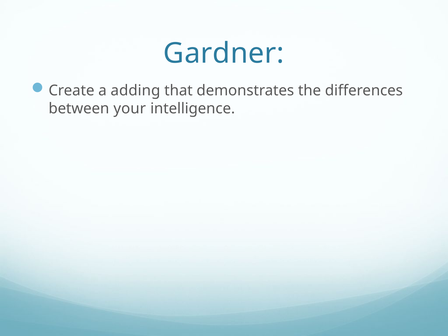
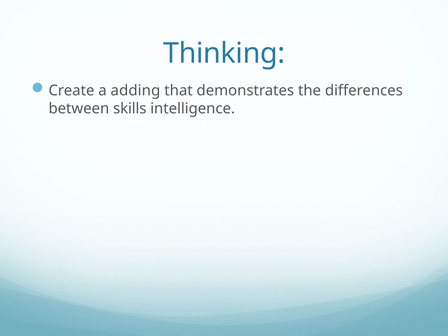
Gardner: Gardner -> Thinking (224, 53)
your: your -> skills (130, 109)
